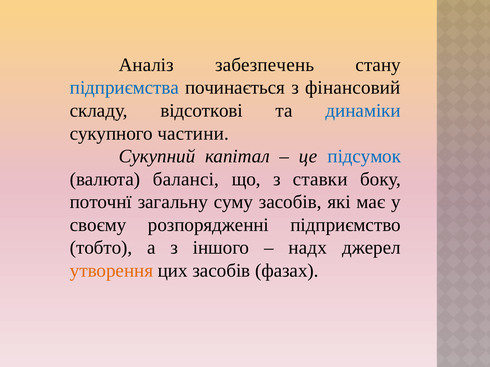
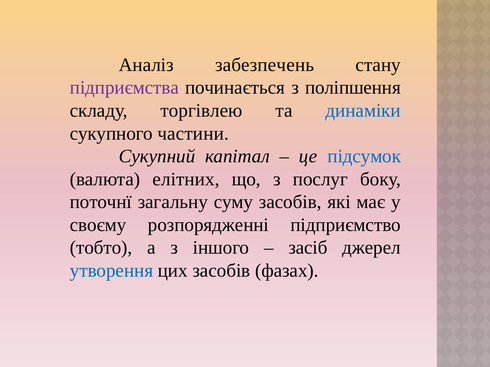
підприємства colour: blue -> purple (124, 88)
фінансовий: фінансовий -> поліпшення (353, 88)
відсоткові: відсоткові -> торгівлею (202, 111)
балансі: балансі -> елітних (186, 179)
ставки: ставки -> послуг (320, 179)
надх: надх -> засіб (308, 248)
утворення colour: orange -> blue (111, 271)
